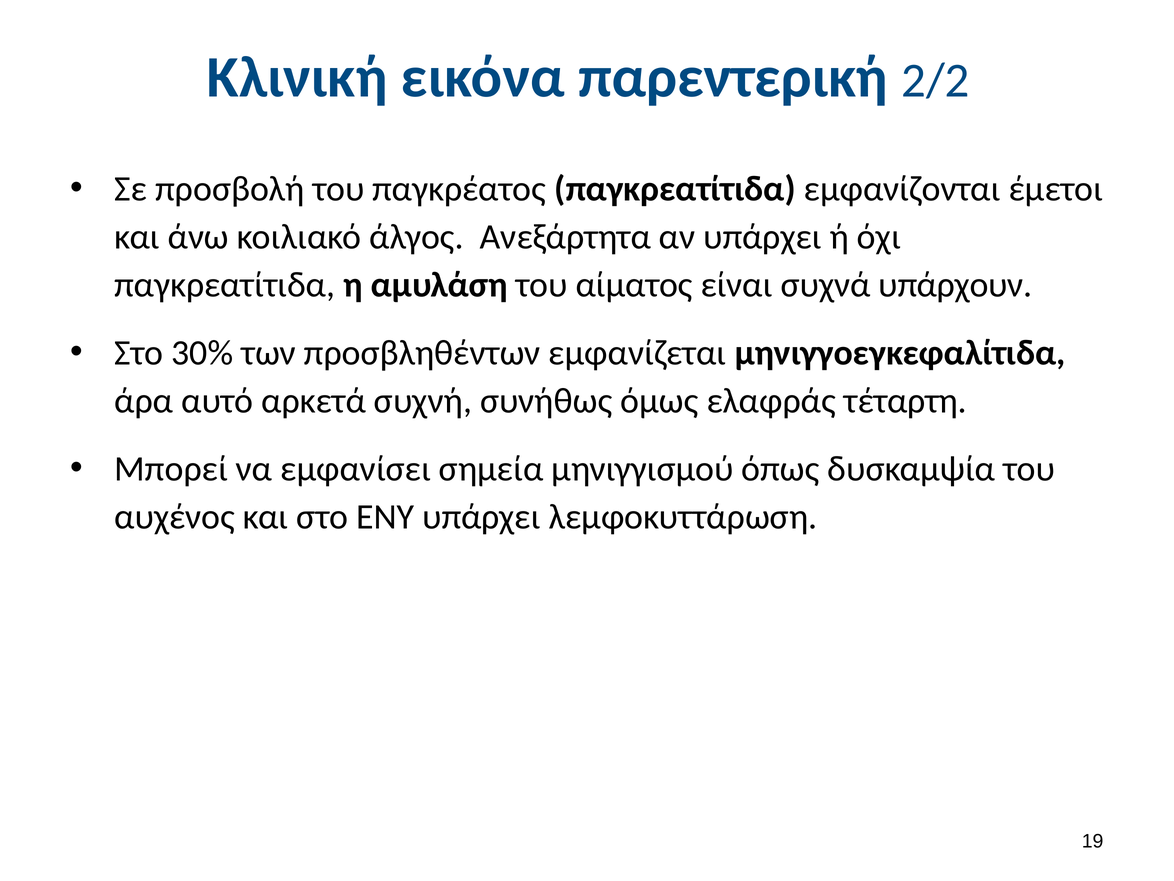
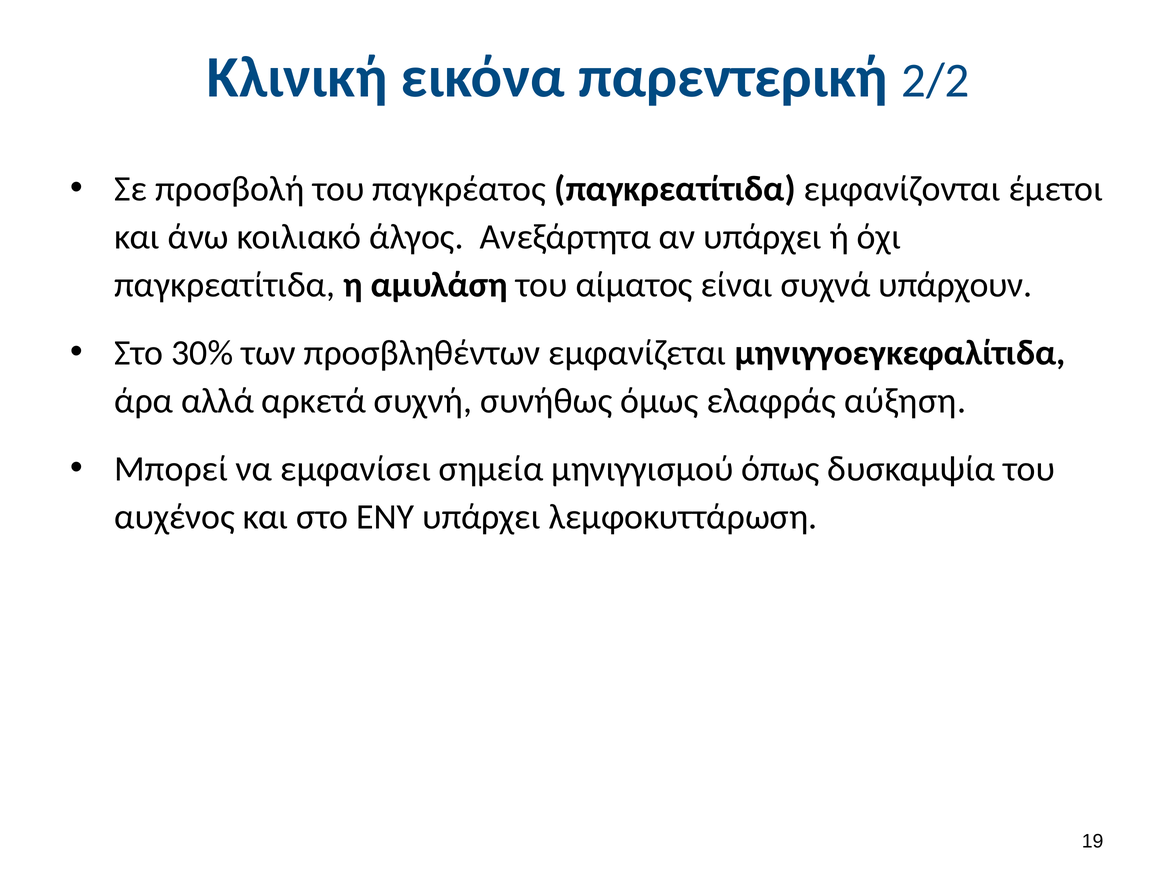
αυτό: αυτό -> αλλά (217, 401)
τέταρτη: τέταρτη -> αύξηση (905, 401)
